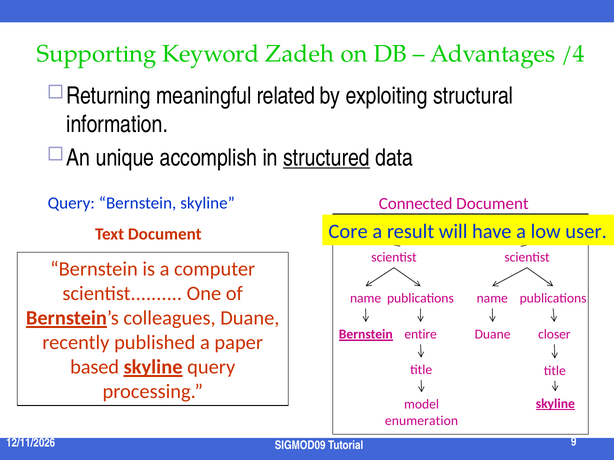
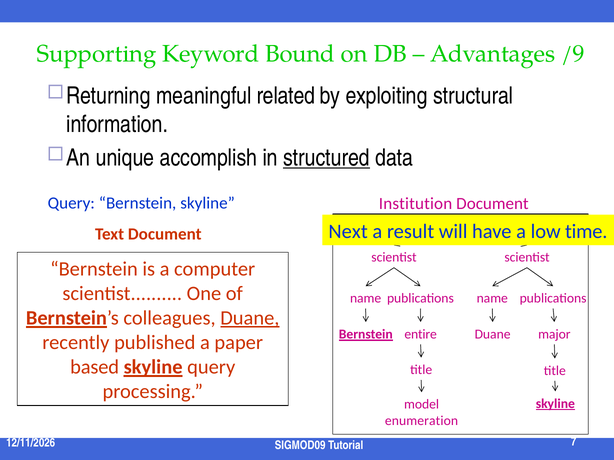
Zadeh: Zadeh -> Bound (300, 54)
/4: /4 -> /9 (573, 54)
Connected: Connected -> Institution (416, 204)
Core: Core -> Next (348, 232)
user: user -> time (586, 232)
Duane underline: none -> present (250, 318)
closer: closer -> major (554, 335)
9: 9 -> 7 (574, 443)
